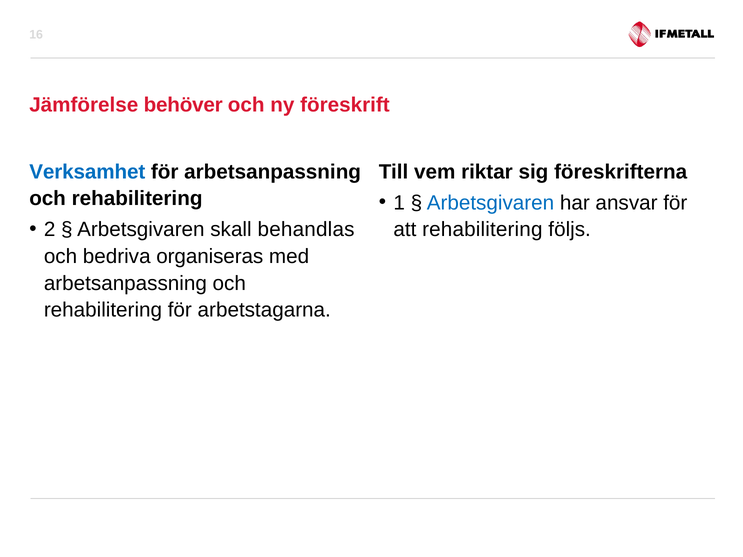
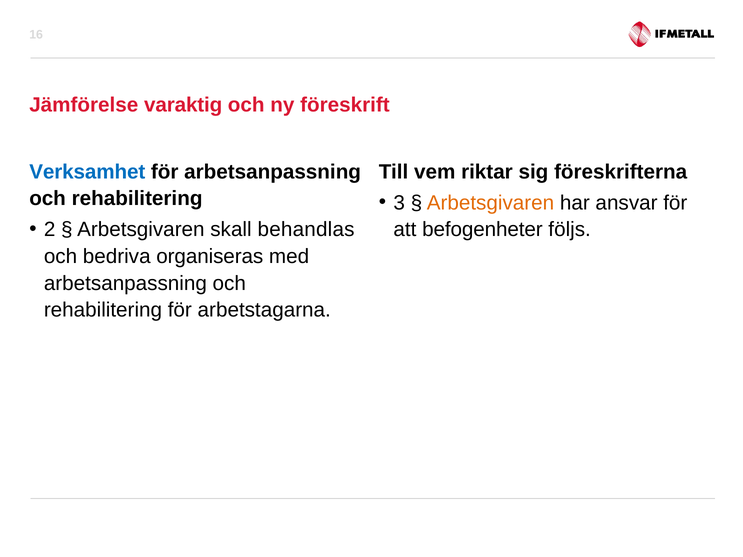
behöver: behöver -> varaktig (183, 105)
1: 1 -> 3 (399, 203)
Arbetsgivaren colour: blue -> orange (490, 203)
att rehabilitering: rehabilitering -> befogenheter (482, 230)
